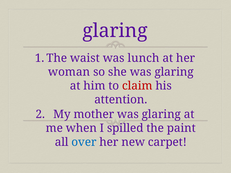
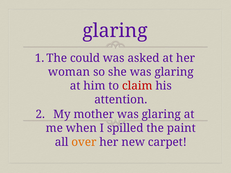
waist: waist -> could (85, 58)
lunch: lunch -> asked (144, 58)
over colour: blue -> orange (84, 142)
